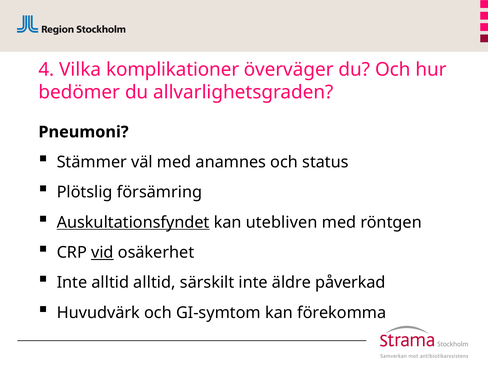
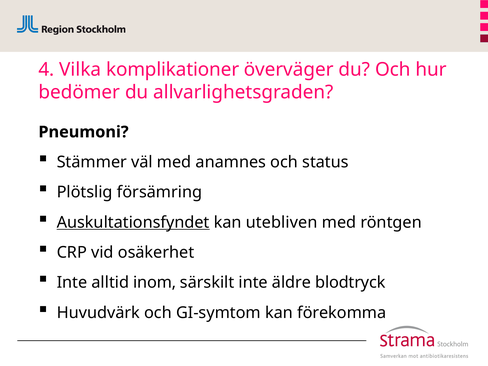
vid underline: present -> none (102, 252)
alltid alltid: alltid -> inom (155, 283)
påverkad: påverkad -> blodtryck (350, 283)
